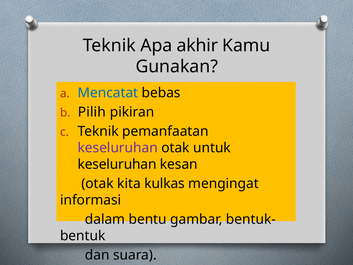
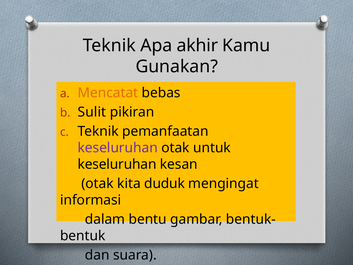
Mencatat colour: blue -> orange (108, 93)
Pilih: Pilih -> Sulit (92, 112)
kulkas: kulkas -> duduk (165, 183)
